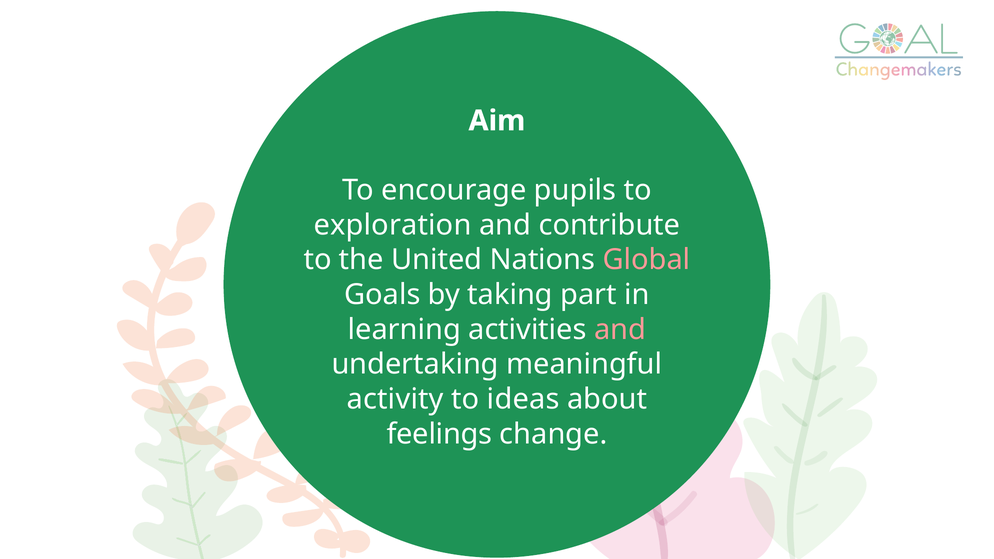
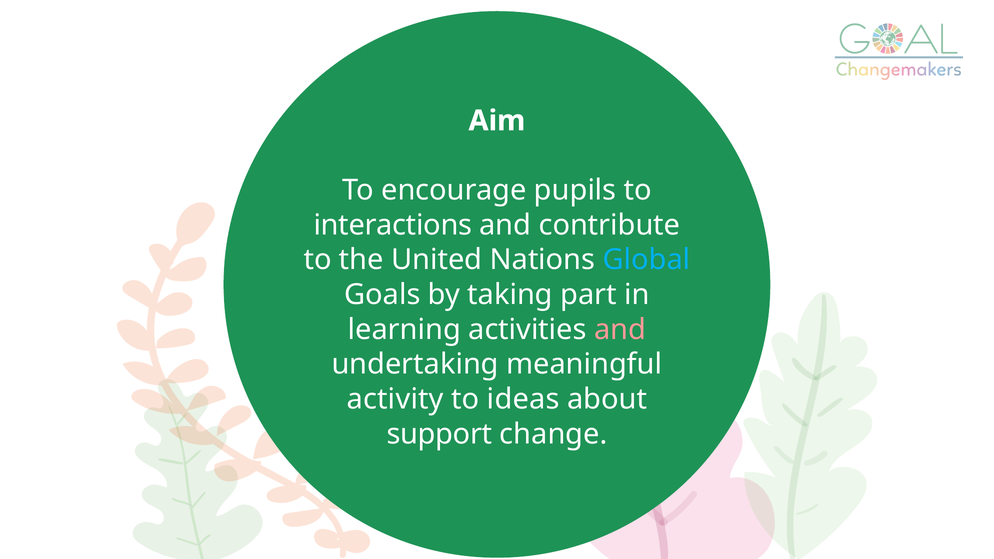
exploration: exploration -> interactions (393, 225)
Global colour: pink -> light blue (646, 260)
feelings: feelings -> support (439, 434)
